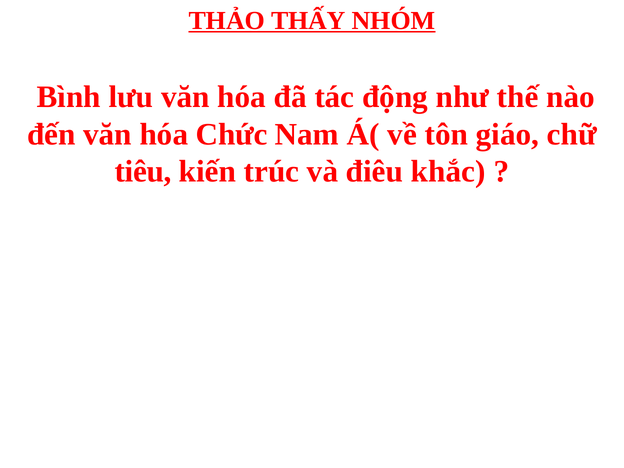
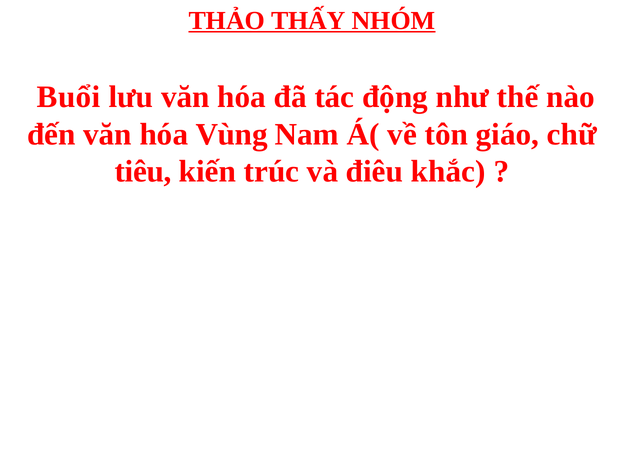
Bình: Bình -> Buổi (69, 97)
Chức: Chức -> Vùng (232, 134)
